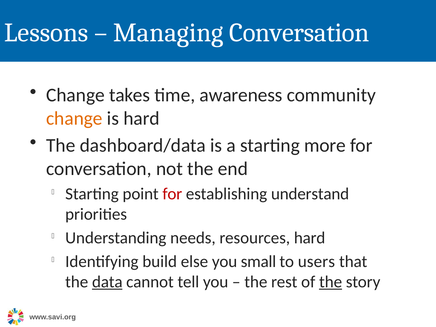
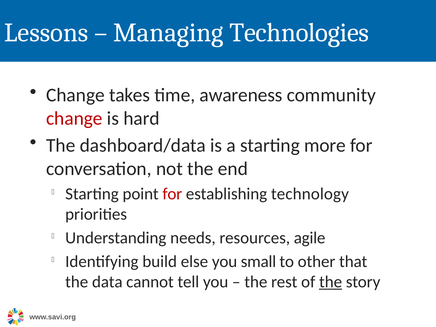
Managing Conversation: Conversation -> Technologies (299, 33)
change colour: orange -> red (74, 118)
understand: understand -> technology (310, 194)
resources hard: hard -> agile (310, 238)
users: users -> other (317, 262)
data underline: present -> none (107, 282)
